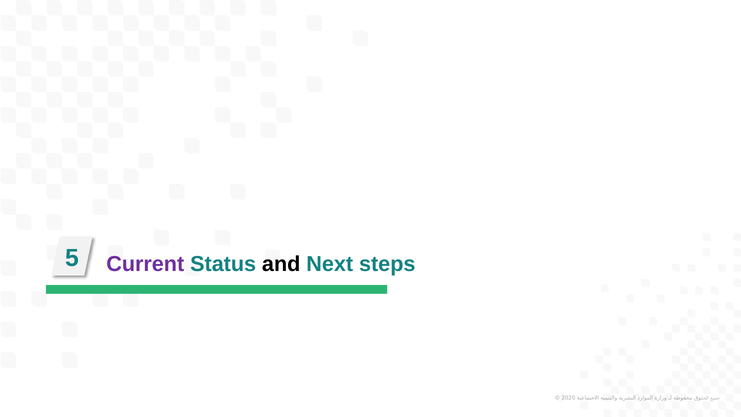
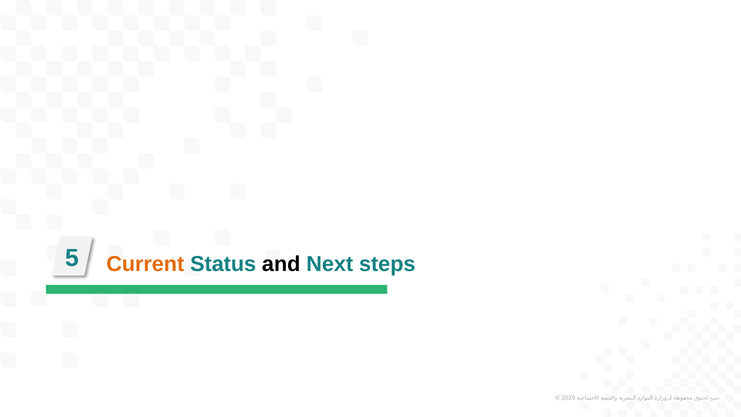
Current colour: purple -> orange (145, 264)
